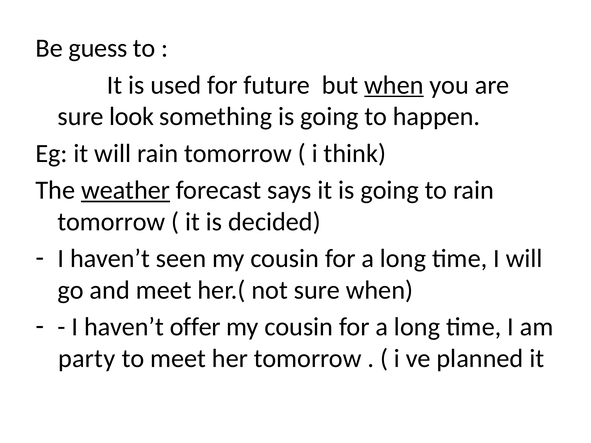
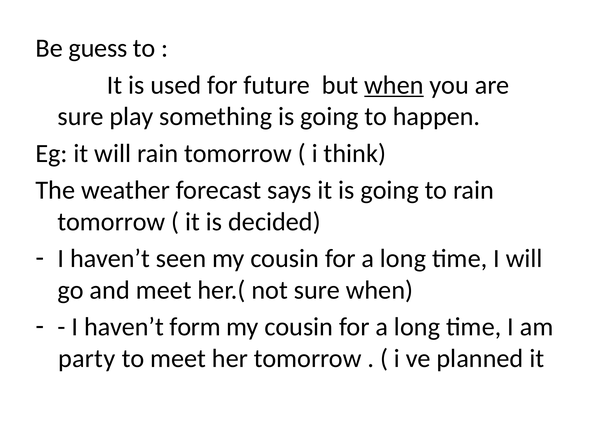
look: look -> play (131, 117)
weather underline: present -> none (125, 190)
offer: offer -> form (195, 327)
